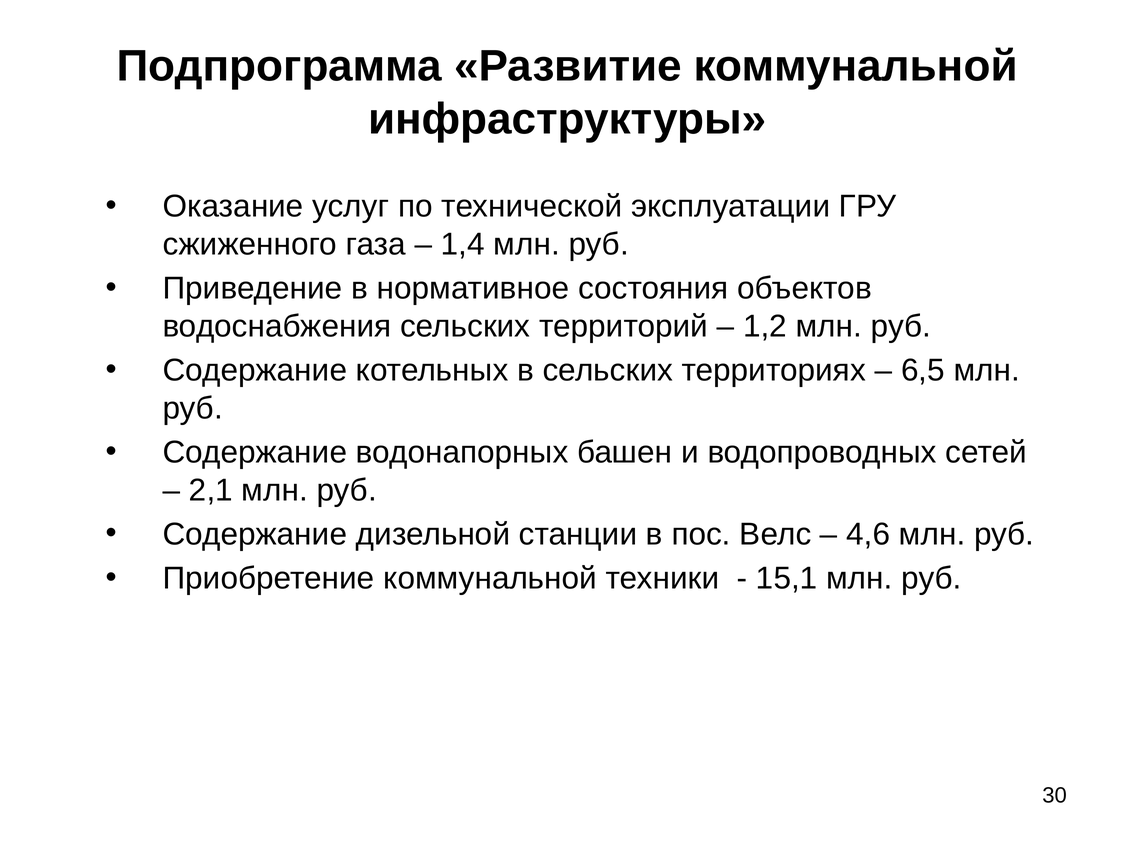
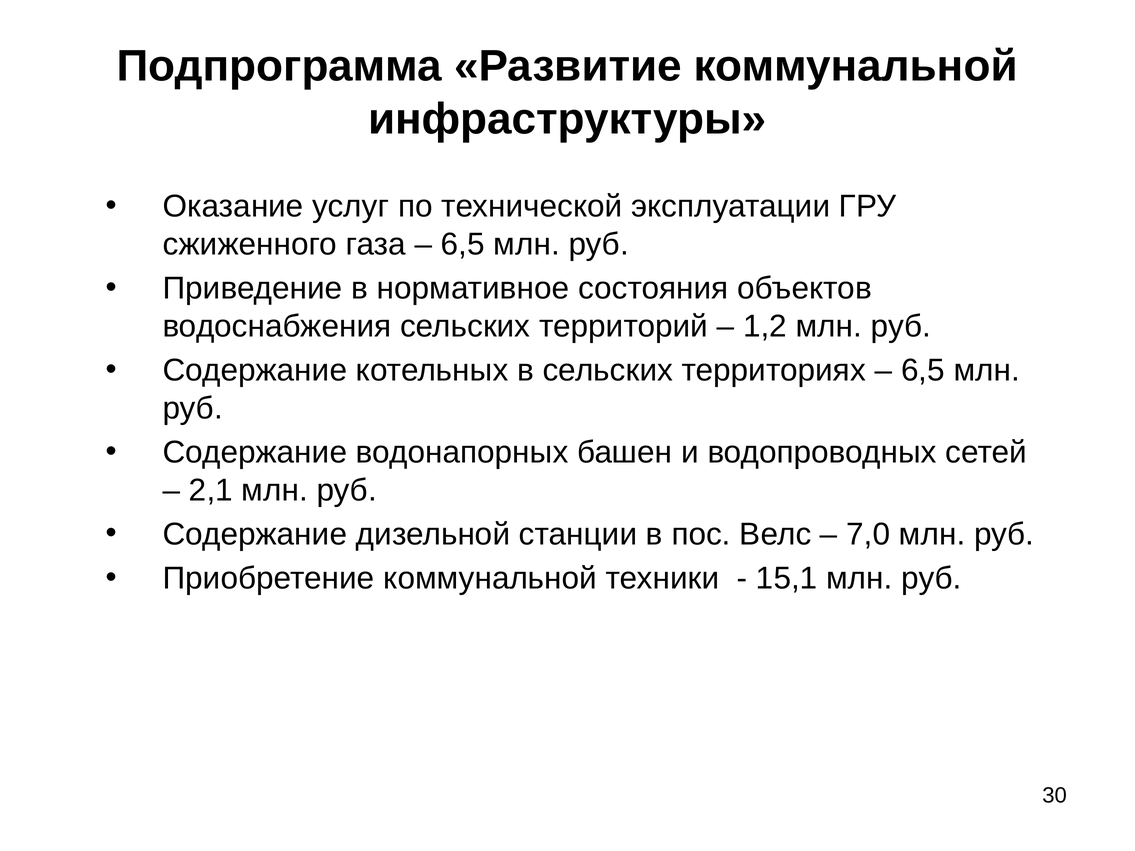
1,4: 1,4 -> 6,5 (463, 244)
4,6: 4,6 -> 7,0 (868, 535)
